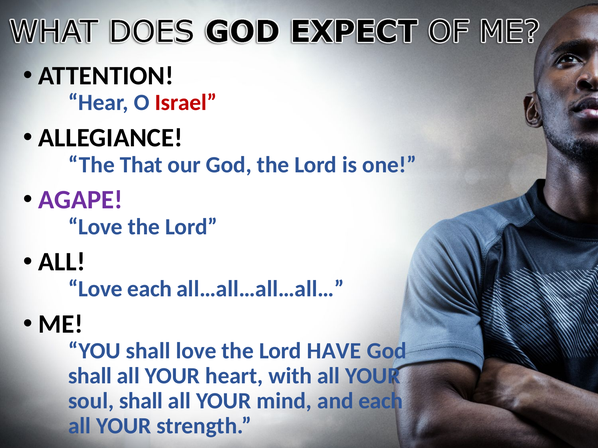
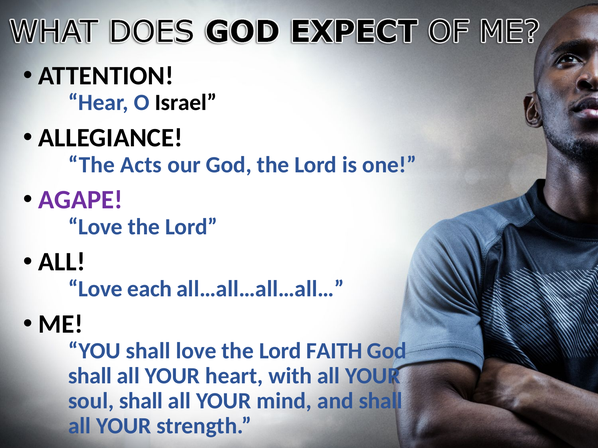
Israel colour: red -> black (186, 103)
That: That -> Acts (141, 165)
HAVE: HAVE -> FAITH (334, 351)
and each: each -> shall (381, 401)
